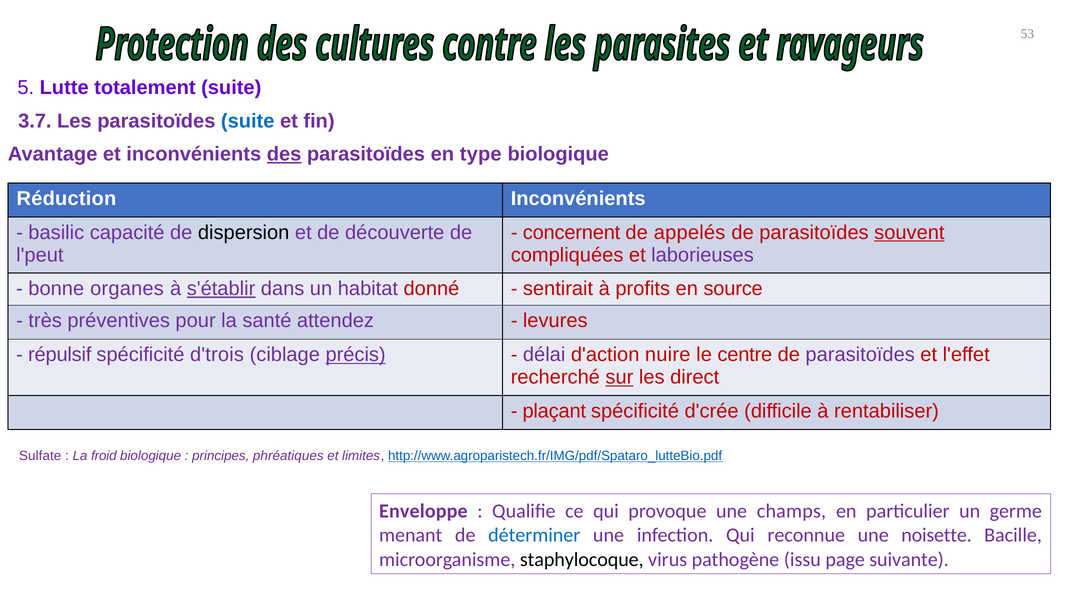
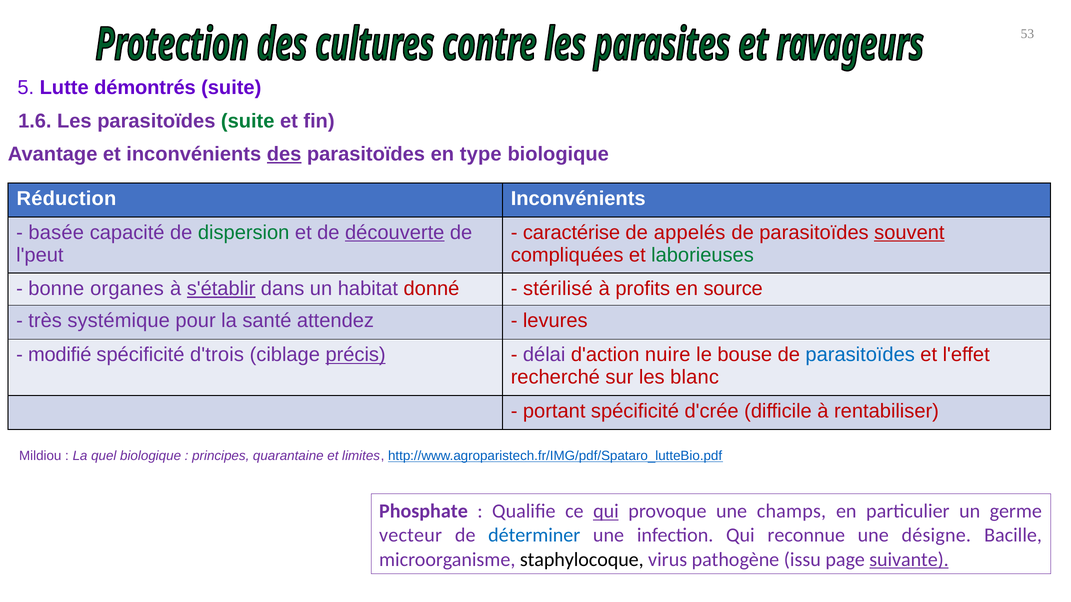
totalement: totalement -> démontrés (145, 88)
3.7: 3.7 -> 1.6 (35, 121)
suite colour: blue -> green (248, 121)
basilic: basilic -> basée (56, 233)
dispersion colour: black -> green (244, 233)
découverte underline: none -> present (395, 233)
concernent: concernent -> caractérise (571, 233)
laborieuses colour: purple -> green (703, 255)
sentirait: sentirait -> stérilisé (558, 289)
préventives: préventives -> systémique (119, 321)
répulsif: répulsif -> modifié (60, 355)
centre: centre -> bouse (745, 355)
parasitoïdes colour: purple -> blue (860, 355)
sur underline: present -> none (619, 378)
direct: direct -> blanc (695, 378)
plaçant: plaçant -> portant (554, 411)
Sulfate: Sulfate -> Mildiou (40, 456)
froid: froid -> quel (104, 456)
phréatiques: phréatiques -> quarantaine (288, 456)
Enveloppe: Enveloppe -> Phosphate (423, 512)
qui underline: none -> present (606, 512)
menant: menant -> vecteur (411, 536)
noisette: noisette -> désigne (936, 536)
suivante underline: none -> present (909, 560)
